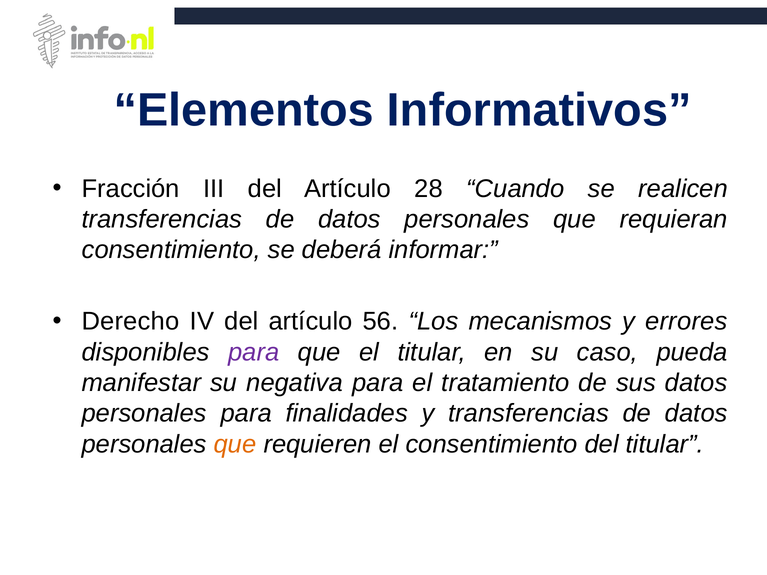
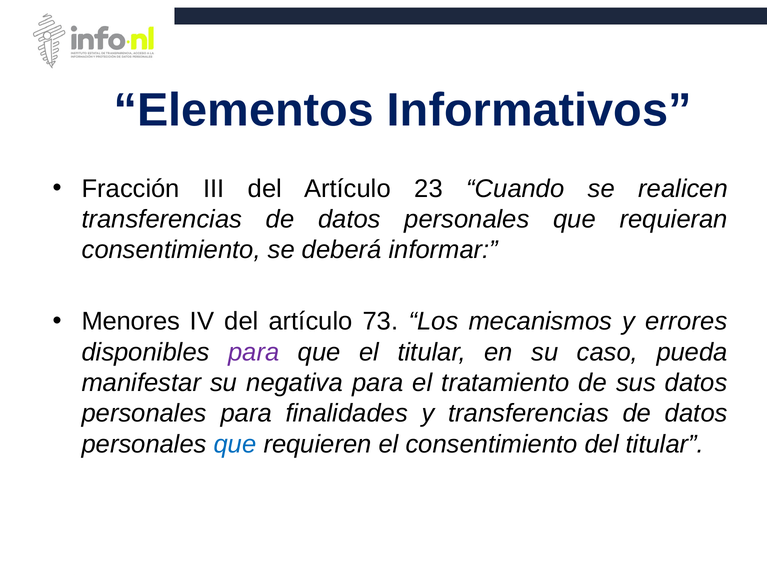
28: 28 -> 23 (429, 189)
Derecho: Derecho -> Menores (131, 322)
56: 56 -> 73 (380, 322)
que colour: orange -> blue (235, 444)
